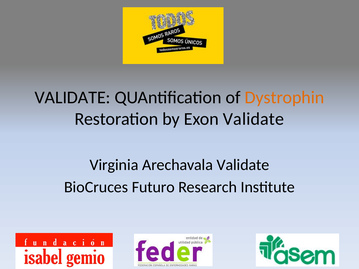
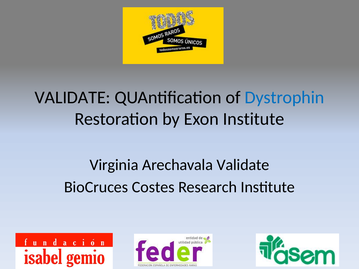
Dystrophin colour: orange -> blue (284, 97)
Exon Validate: Validate -> Institute (254, 119)
Futuro: Futuro -> Costes (153, 187)
